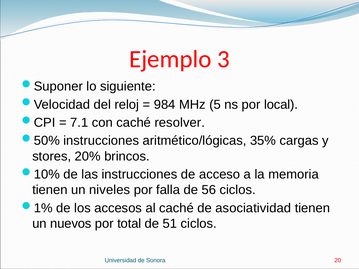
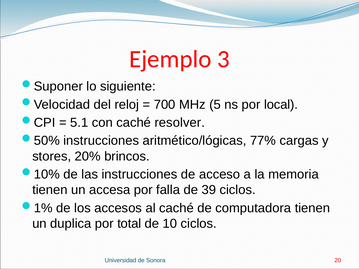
984: 984 -> 700 (165, 105)
7.1: 7.1 -> 5.1 (79, 123)
35%: 35% -> 77% (263, 141)
niveles: niveles -> accesa (110, 190)
56: 56 -> 39 (209, 190)
asociatividad: asociatividad -> computadora (253, 208)
nuevos: nuevos -> duplica (71, 224)
51: 51 -> 10 (170, 224)
